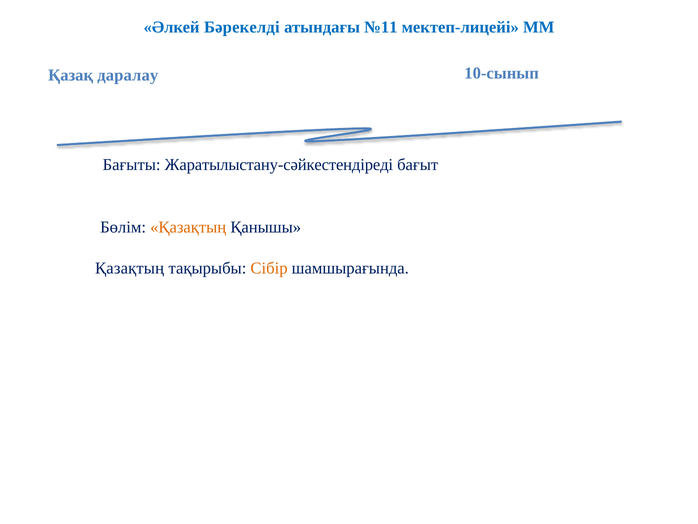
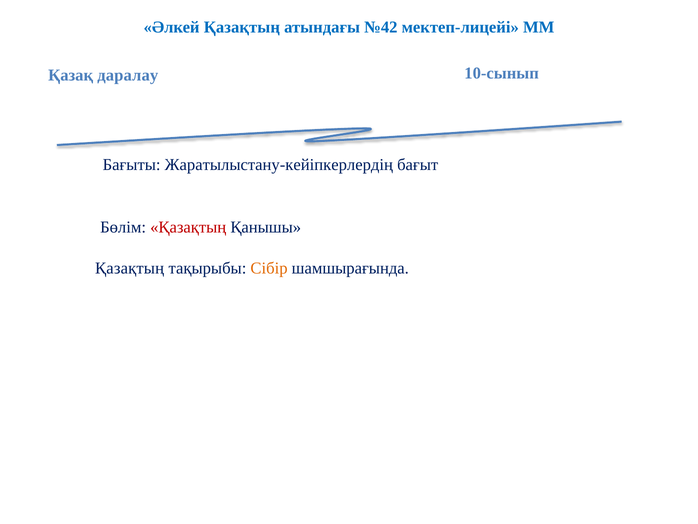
Әлкей Бәрекелді: Бәрекелді -> Қазақтың (242, 27)
№11: №11 -> №42 (381, 27)
Жаратылыстану-сәйкестендіреді: Жаратылыстану-сәйкестендіреді -> Жаратылыстану-кейіпкерлердің (279, 165)
Қазақтың colour: orange -> red (188, 227)
